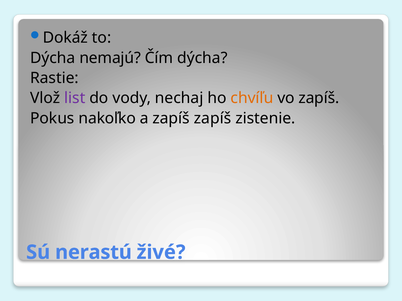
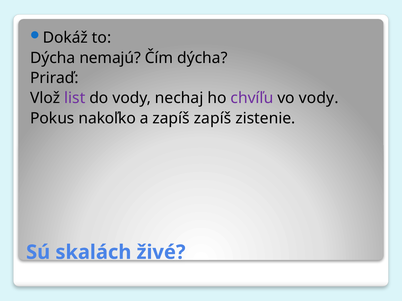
Rastie: Rastie -> Priraď (54, 78)
chvíľu colour: orange -> purple (252, 98)
vo zapíš: zapíš -> vody (319, 98)
nerastú: nerastú -> skalách (93, 253)
